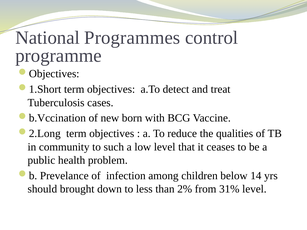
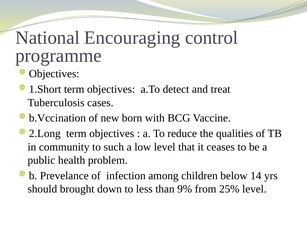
Programmes: Programmes -> Encouraging (132, 38)
2%: 2% -> 9% (185, 189)
31%: 31% -> 25% (229, 189)
